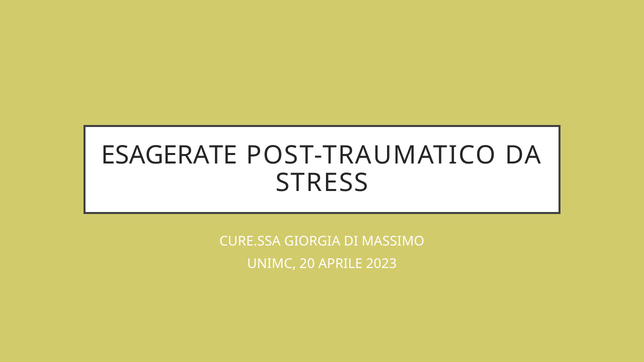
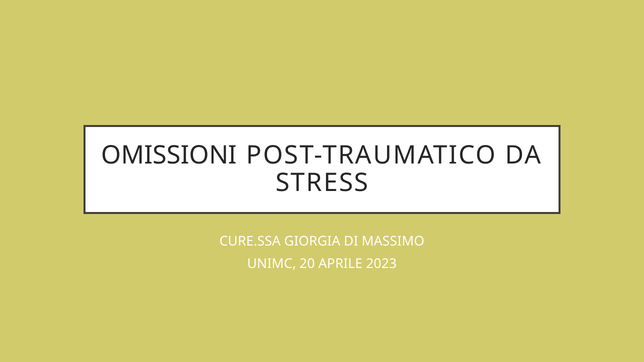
ESAGERATE: ESAGERATE -> OMISSIONI (169, 156)
